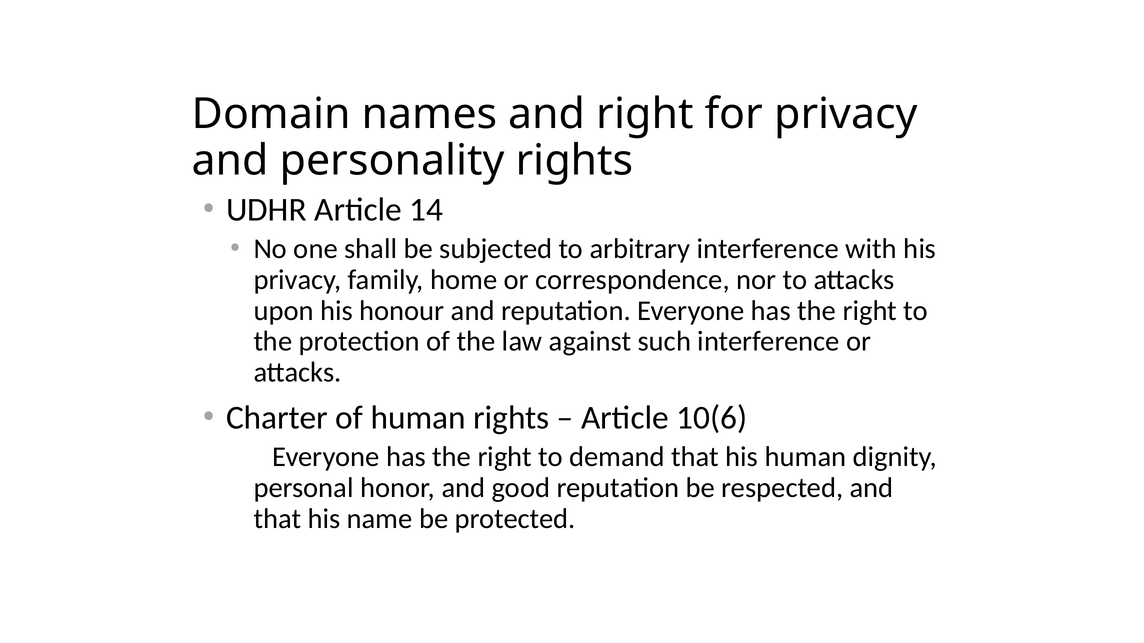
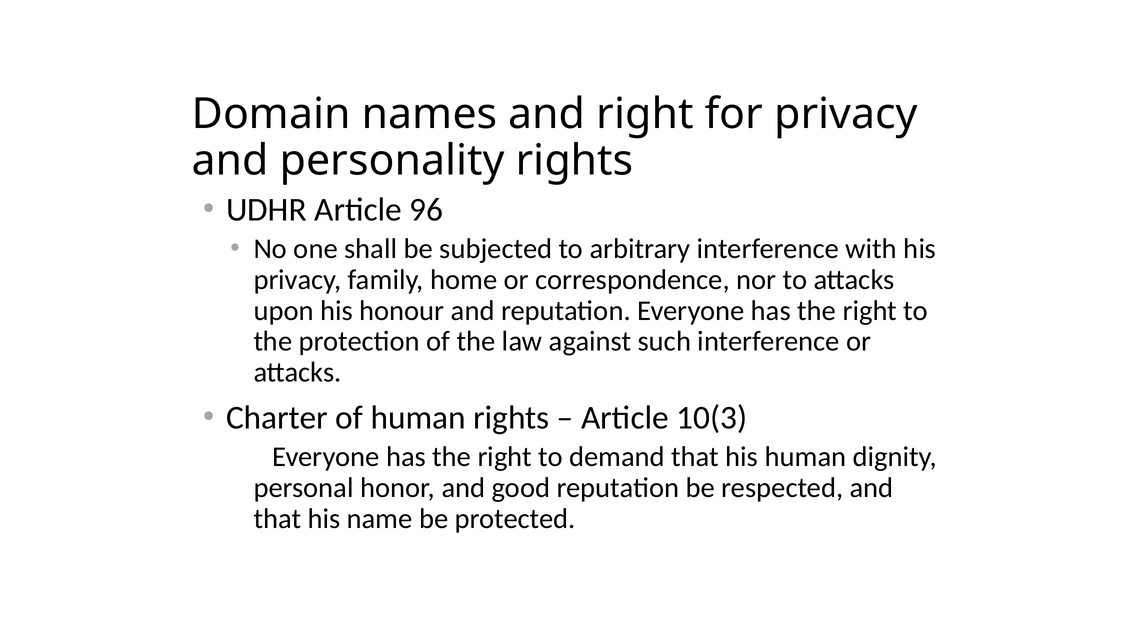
14: 14 -> 96 (426, 210)
10(6: 10(6 -> 10(3 (712, 418)
